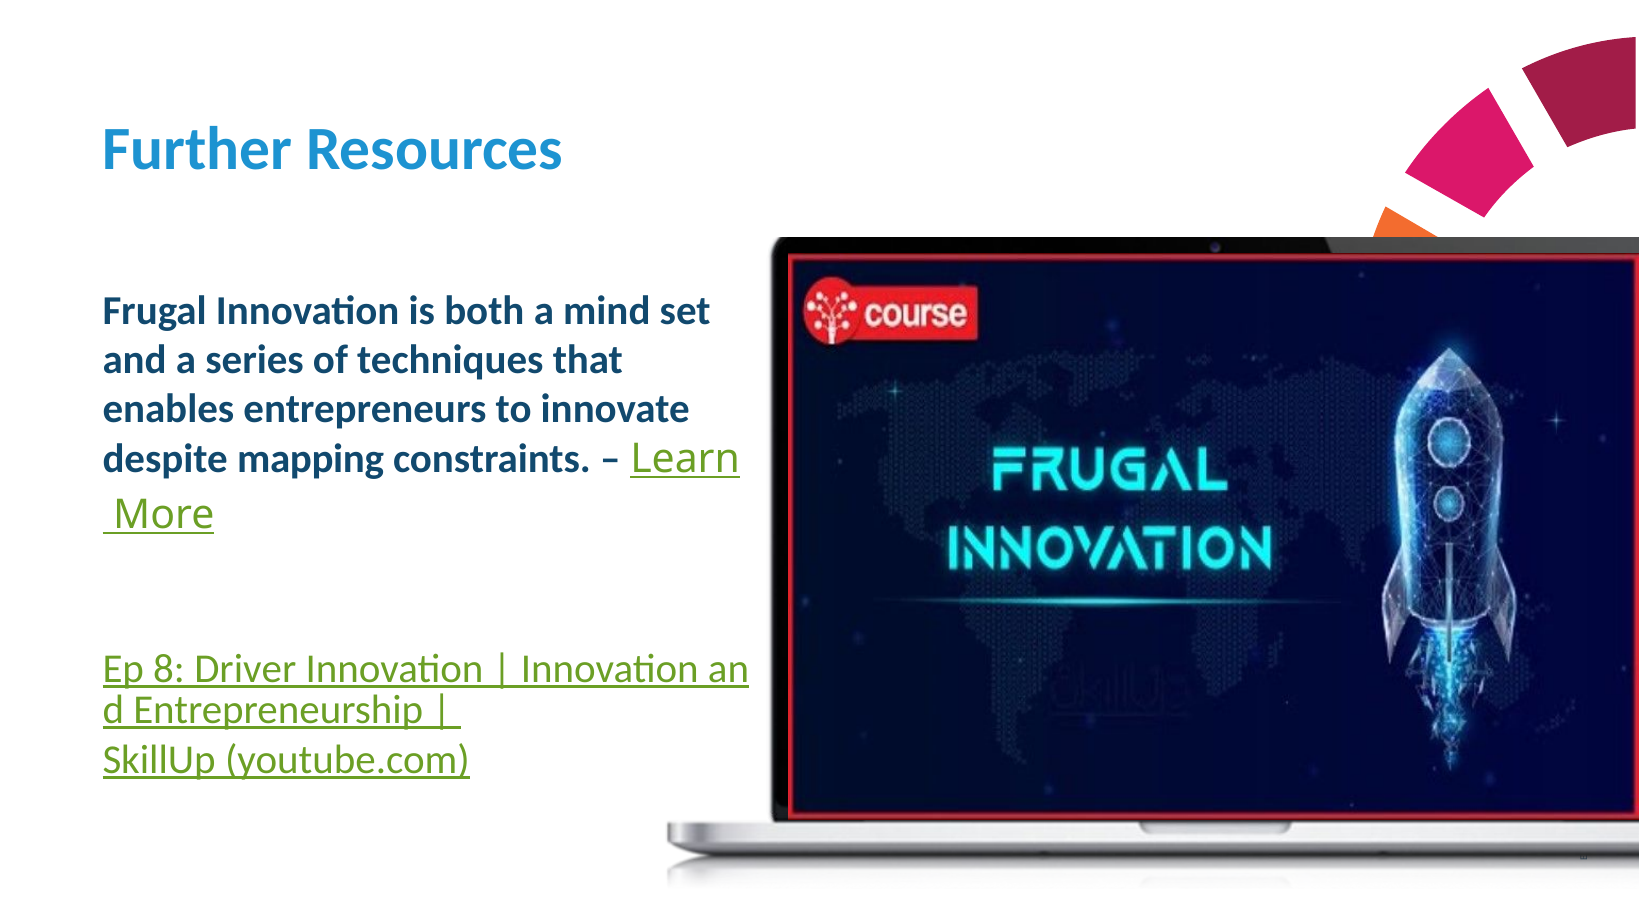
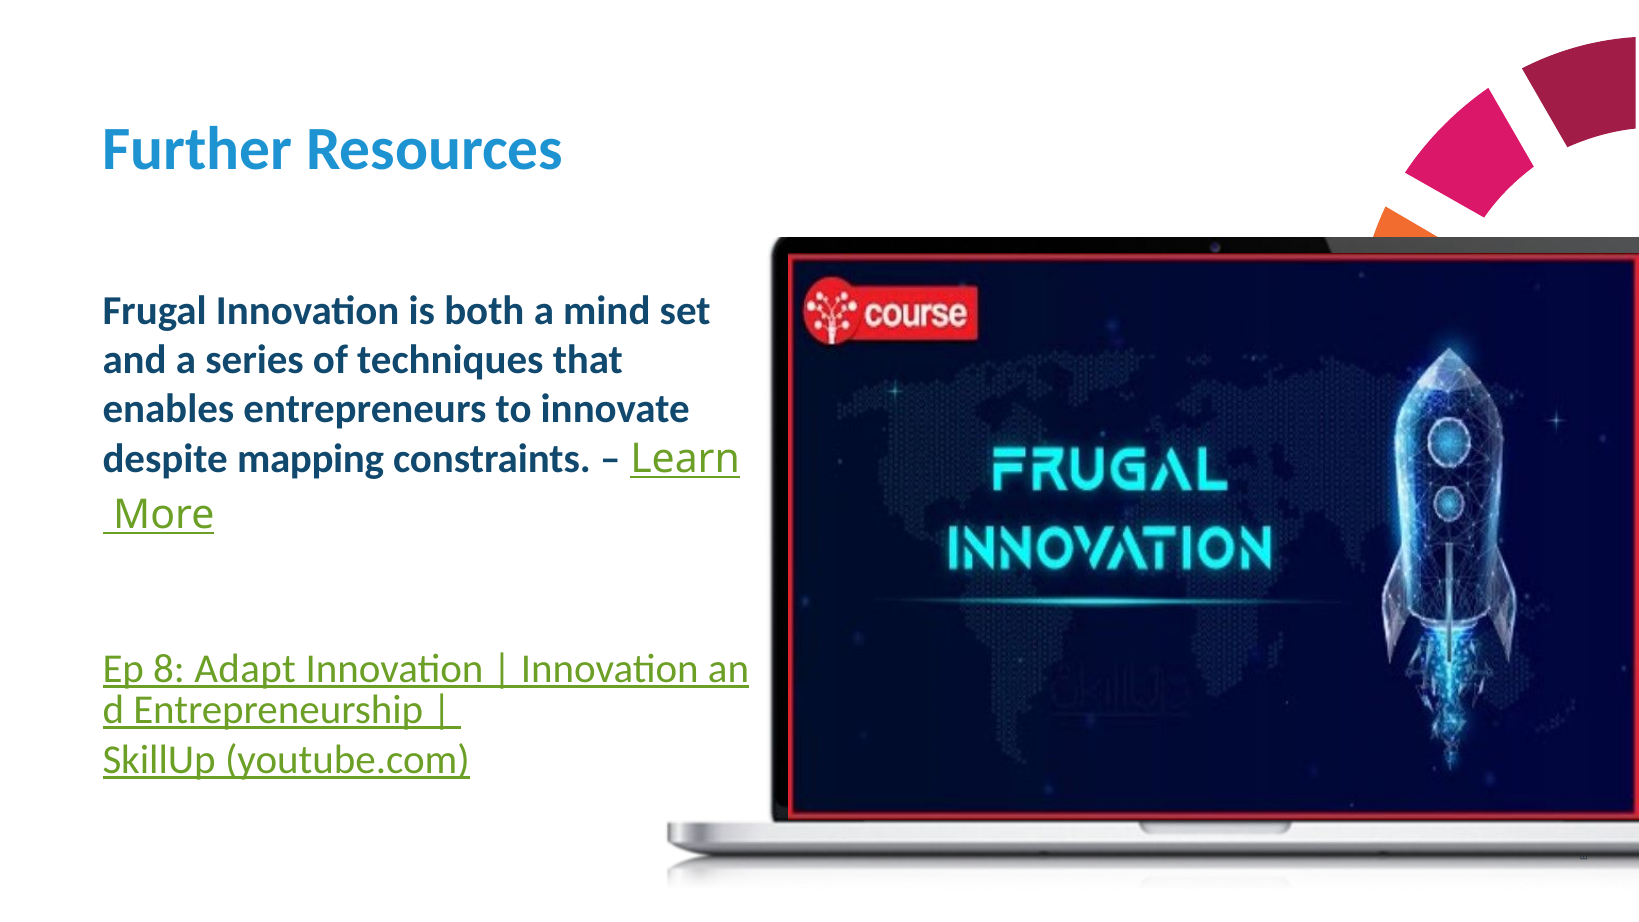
Driver: Driver -> Adapt (245, 669)
